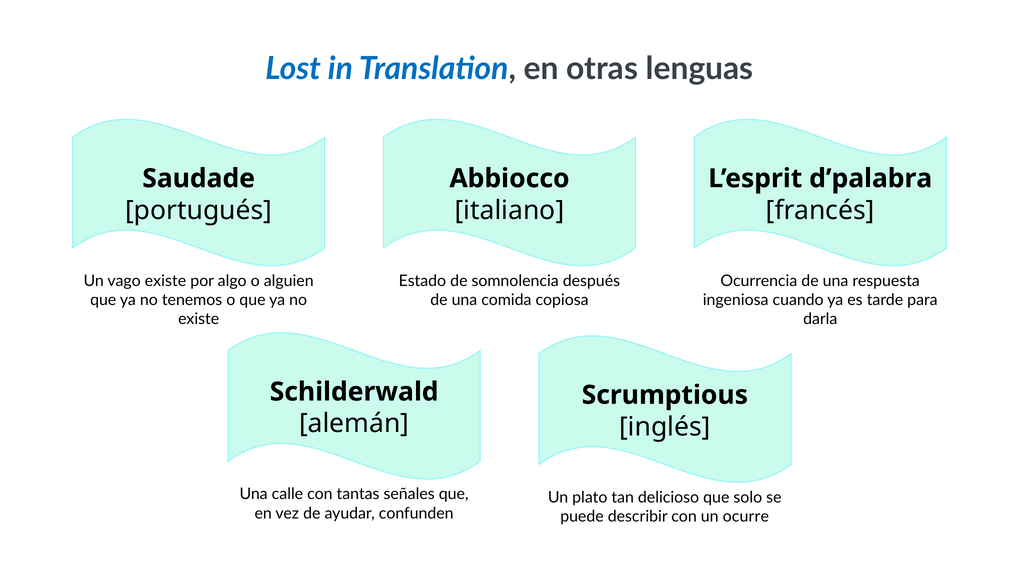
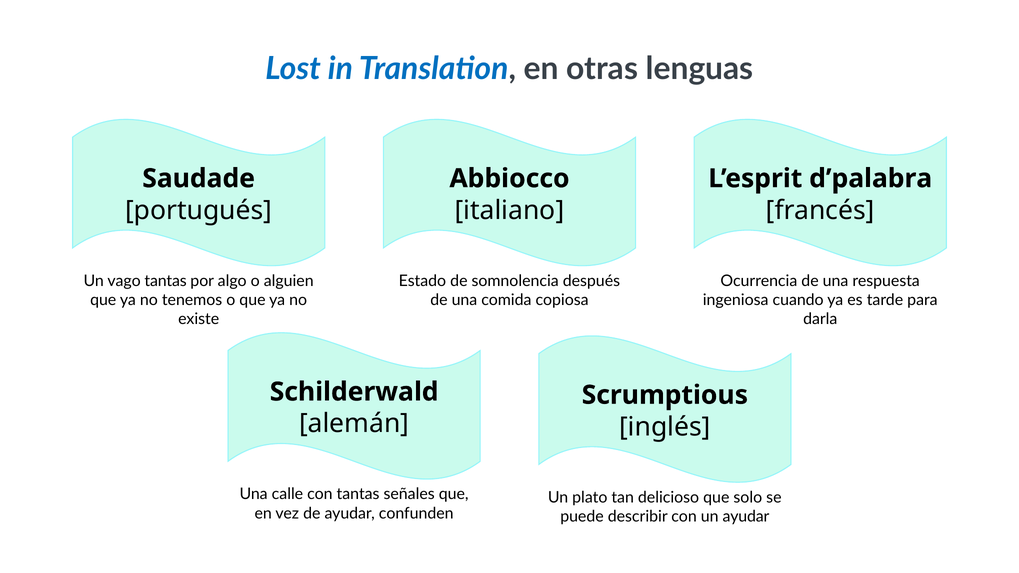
vago existe: existe -> tantas (166, 281)
un ocurre: ocurre -> ayudar (746, 517)
